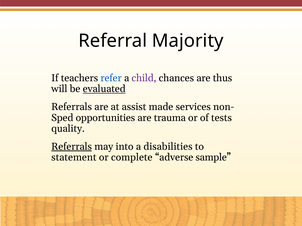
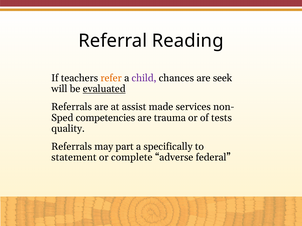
Majority: Majority -> Reading (188, 41)
refer colour: blue -> orange (111, 78)
thus: thus -> seek (223, 78)
opportunities: opportunities -> competencies (105, 118)
Referrals underline: present -> none (72, 147)
into: into -> part (125, 147)
disabilities: disabilities -> specifically (168, 147)
sample: sample -> federal (213, 158)
